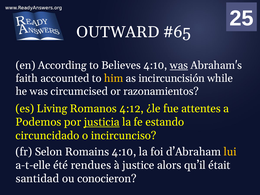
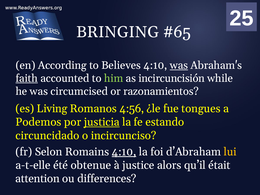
OUTWARD: OUTWARD -> BRINGING (118, 32)
faith underline: none -> present (27, 78)
him colour: yellow -> light green (114, 78)
4:12: 4:12 -> 4:56 (132, 109)
attentes: attentes -> tongues (201, 109)
4:10 underline: none -> present (124, 152)
rendues: rendues -> obtenue (91, 165)
santidad: santidad -> attention (38, 179)
conocieron: conocieron -> differences (107, 179)
